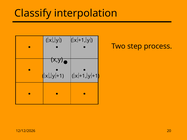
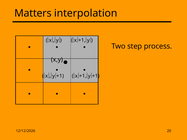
Classify: Classify -> Matters (33, 13)
